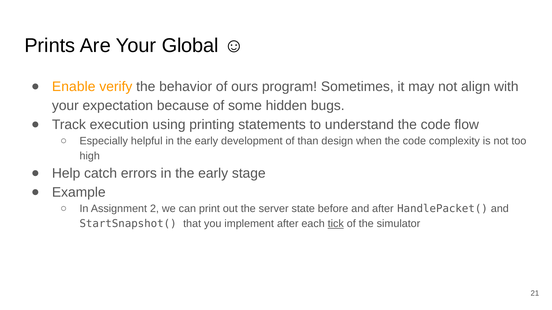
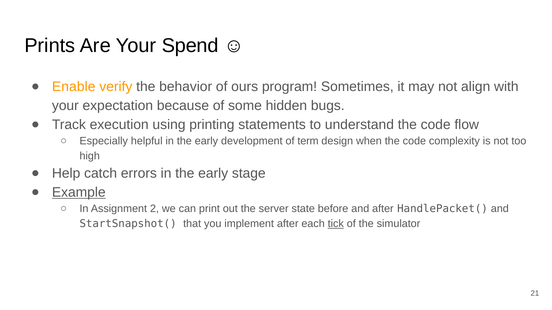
Global: Global -> Spend (190, 46)
than: than -> term (308, 141)
Example underline: none -> present (79, 193)
